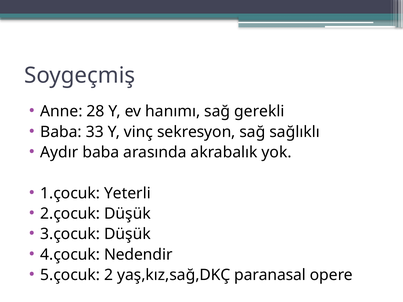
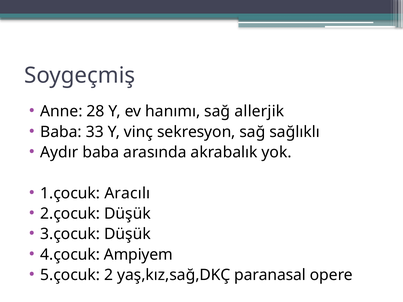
gerekli: gerekli -> allerjik (259, 112)
Yeterli: Yeterli -> Aracılı (127, 193)
Nedendir: Nedendir -> Ampiyem (138, 255)
